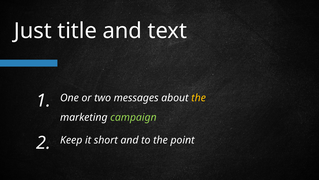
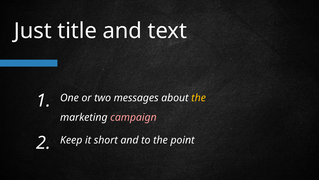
campaign colour: light green -> pink (133, 117)
